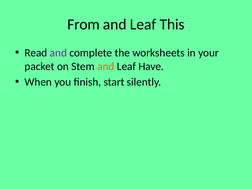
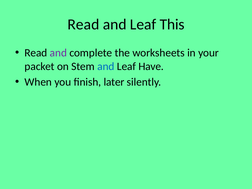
From: From -> Read (83, 24)
and colour: orange -> blue (106, 66)
start: start -> later (114, 82)
